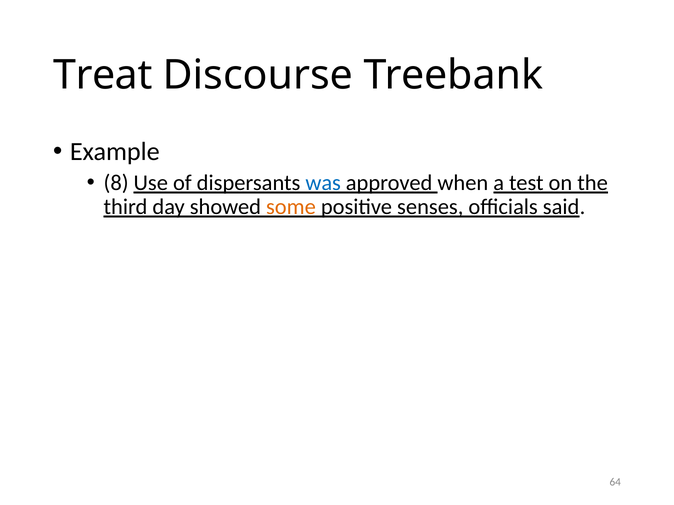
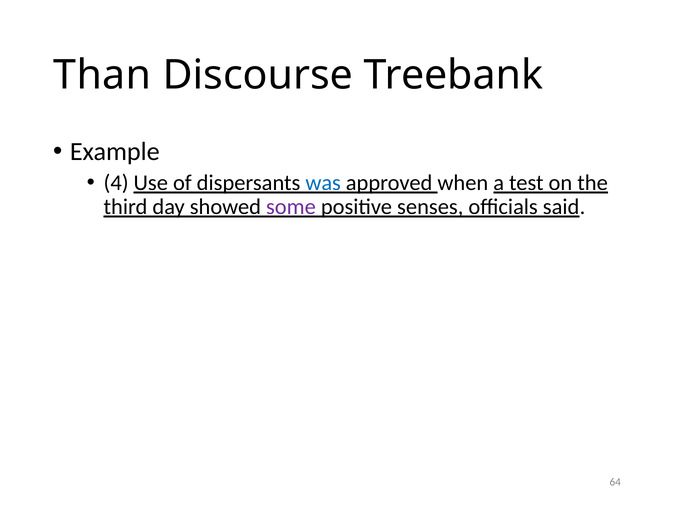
Treat: Treat -> Than (102, 75)
8: 8 -> 4 (116, 183)
some colour: orange -> purple (291, 207)
